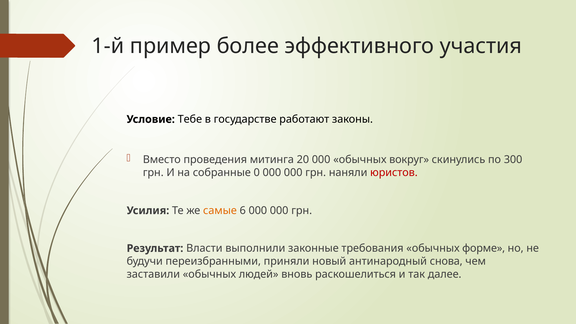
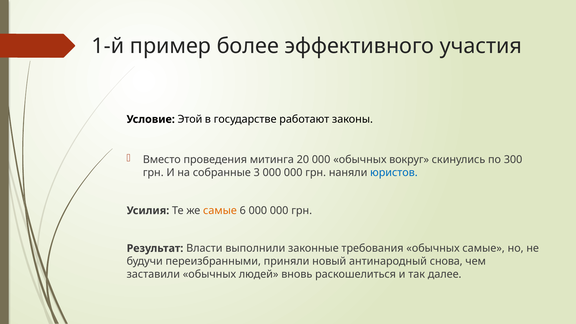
Тебе: Тебе -> Этой (190, 119)
0: 0 -> 3 (257, 173)
юристов colour: red -> blue (394, 173)
обычных форме: форме -> самые (484, 248)
